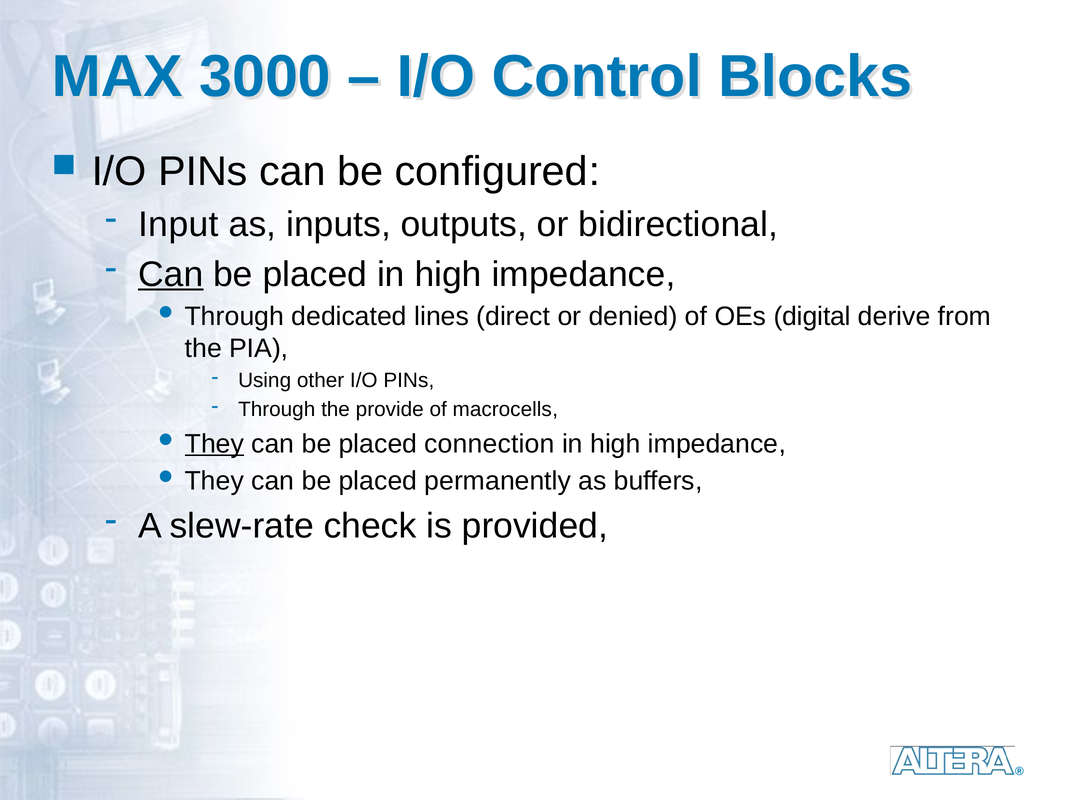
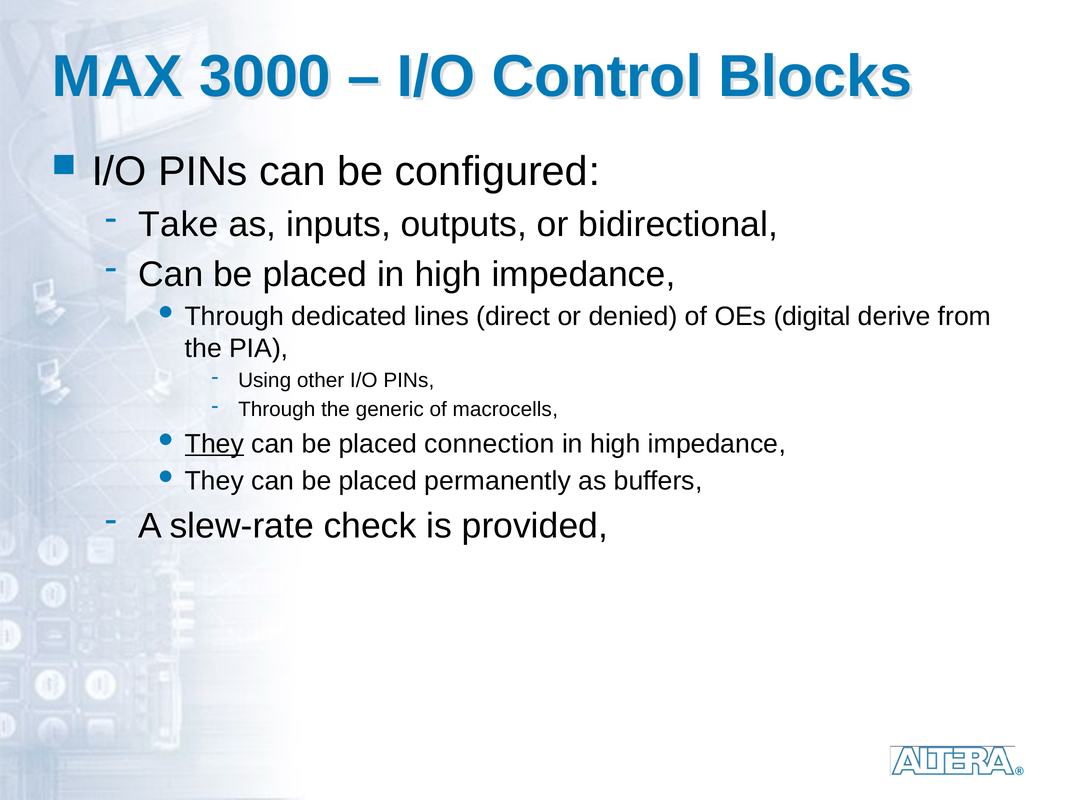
Input: Input -> Take (178, 224)
Can underline: present -> none (171, 274)
provide: provide -> generic (390, 409)
